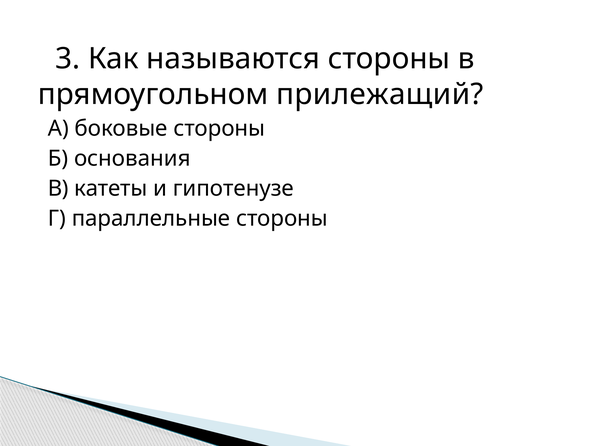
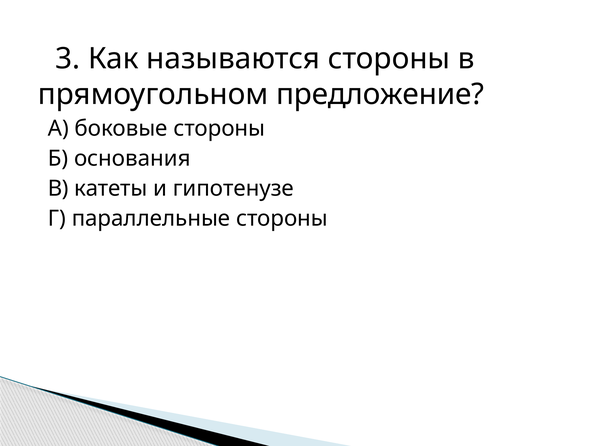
прилежащий: прилежащий -> предложение (380, 94)
